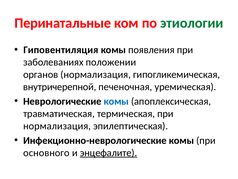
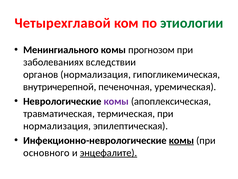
Перинатальные: Перинатальные -> Четырехглавой (63, 23)
Гиповентиляция: Гиповентиляция -> Менингиального (61, 50)
появления: появления -> прогнозом (152, 50)
положении: положении -> вследствии (111, 62)
комы colour: blue -> purple (116, 101)
комы underline: none -> present (181, 140)
